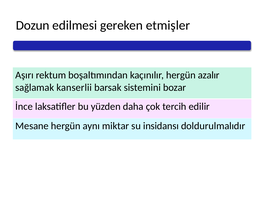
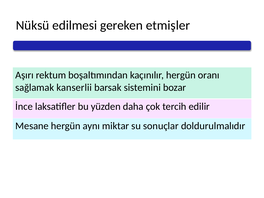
Dozun: Dozun -> Nüksü (33, 25)
azalır: azalır -> oranı (209, 75)
insidansı: insidansı -> sonuçlar (161, 126)
